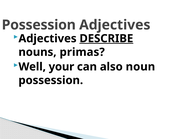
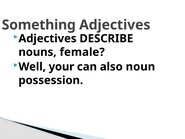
Possession: Possession -> Something (39, 25)
DESCRIBE underline: present -> none (106, 38)
primas: primas -> female (82, 52)
